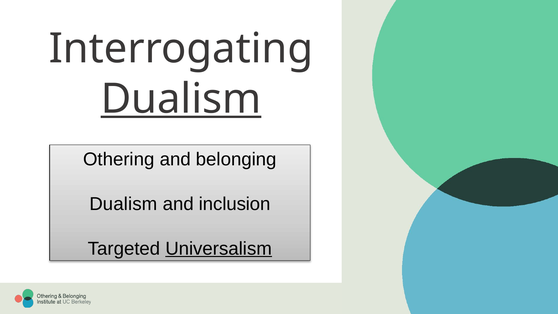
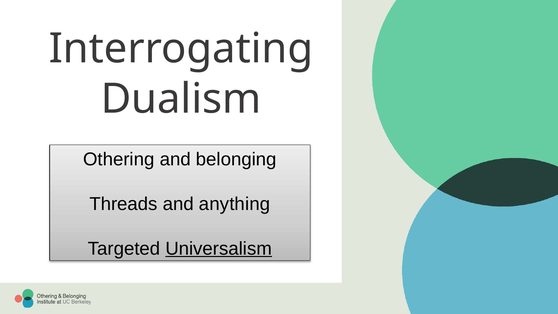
Dualism underline: present -> none (181, 99)
Dualism: Dualism -> Threads (124, 204)
inclusion: inclusion -> anything (235, 204)
